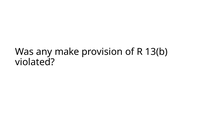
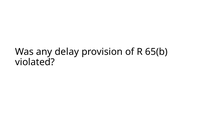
make: make -> delay (67, 52)
13(b: 13(b -> 65(b (156, 52)
